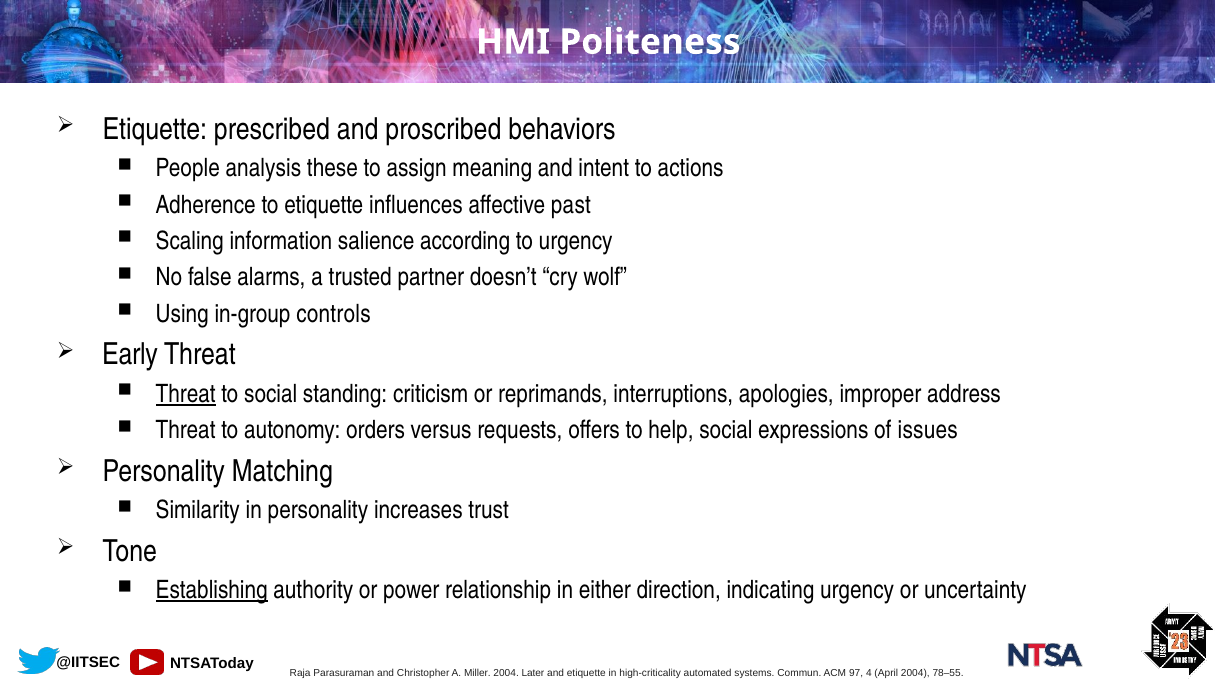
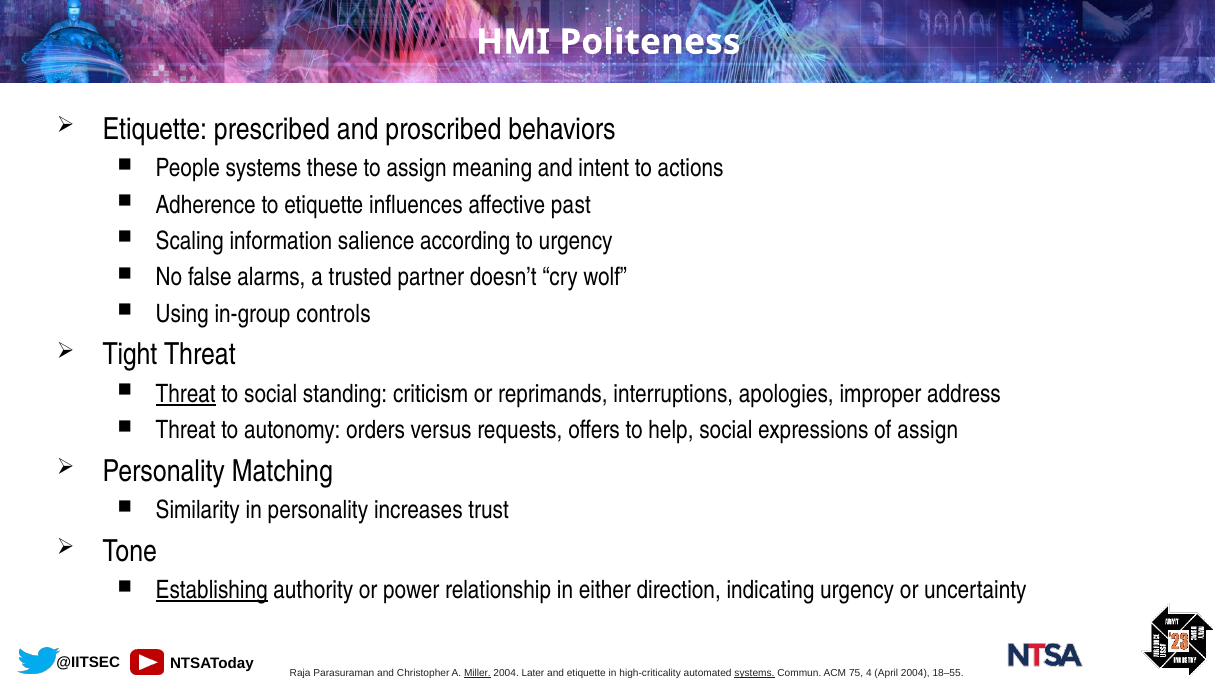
People analysis: analysis -> systems (263, 168)
Early: Early -> Tight (130, 355)
of issues: issues -> assign (928, 431)
Miller underline: none -> present (477, 673)
systems underline: none -> present (754, 673)
97: 97 -> 75 (856, 673)
78–55: 78–55 -> 18–55 (948, 673)
